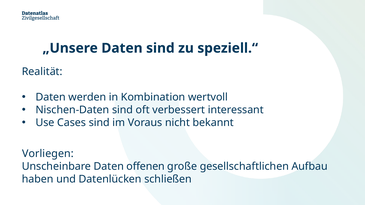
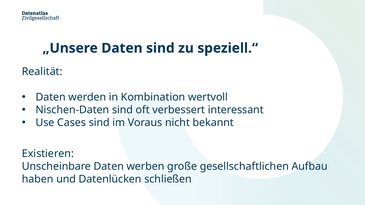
Vorliegen: Vorliegen -> Existieren (48, 154)
offenen: offenen -> werben (146, 167)
